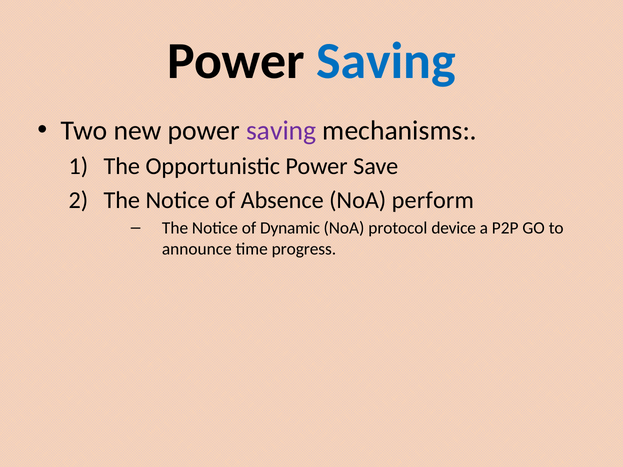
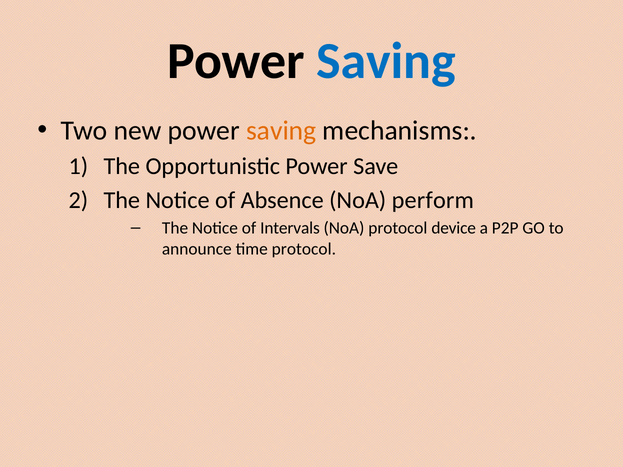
saving colour: purple -> orange (281, 131)
Dynamic: Dynamic -> Intervals (290, 228)
time progress: progress -> protocol (304, 249)
